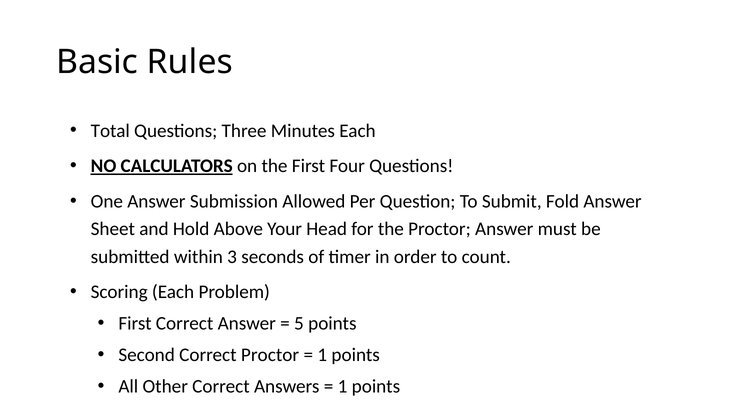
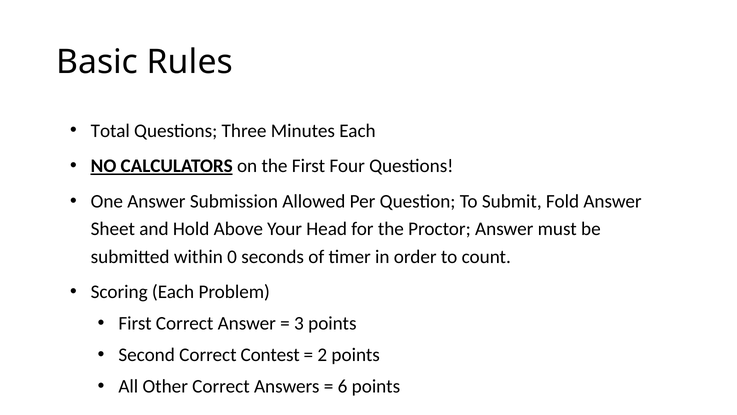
3: 3 -> 0 (232, 256)
5: 5 -> 3 (299, 323)
Correct Proctor: Proctor -> Contest (270, 355)
1: 1 -> 2 (322, 355)
1: 1 -> 6 (343, 386)
